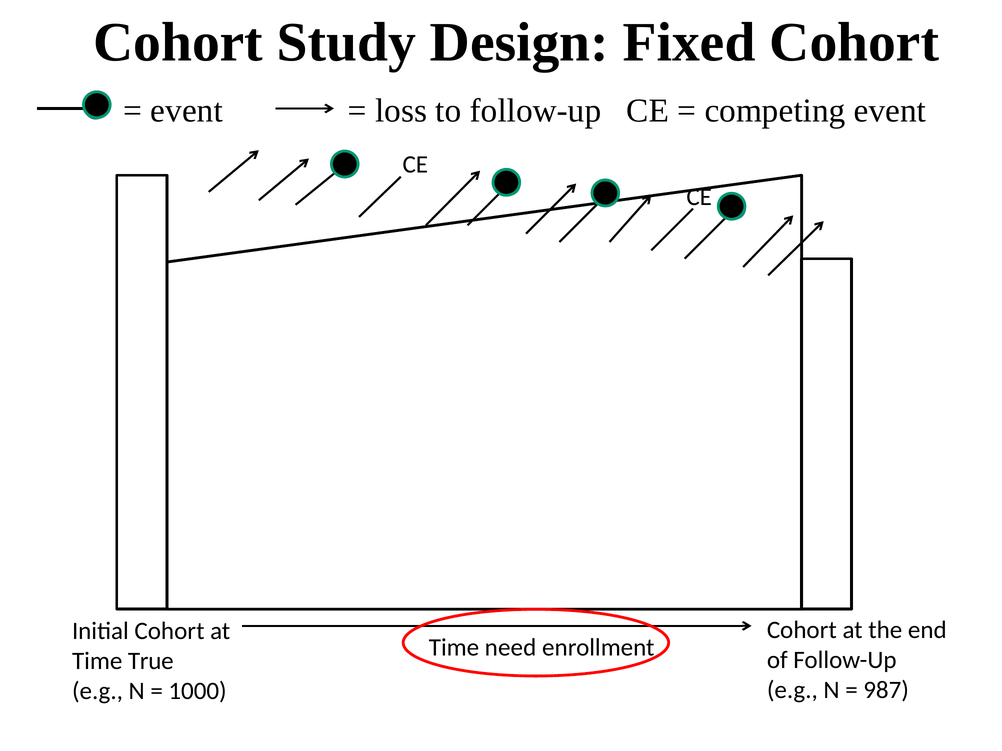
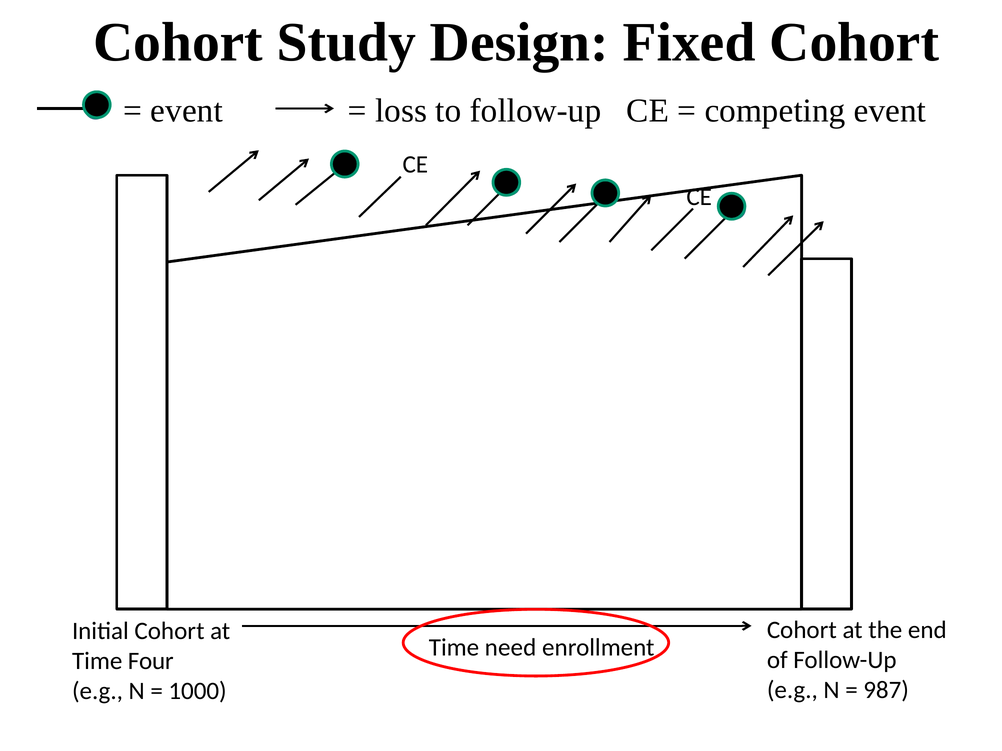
True: True -> Four (151, 661)
